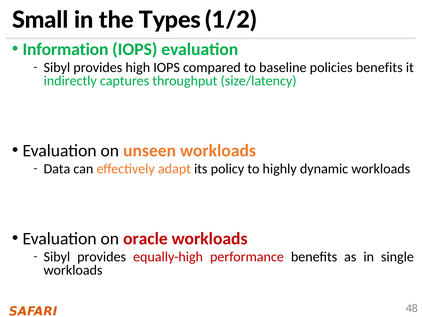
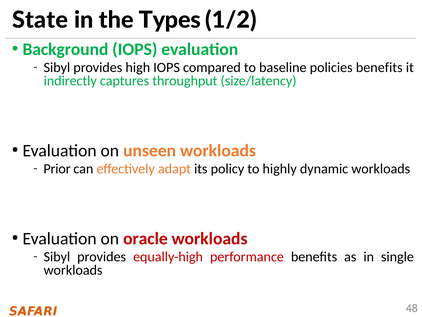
Small: Small -> State (40, 20)
Information: Information -> Background (65, 49)
Data: Data -> Prior (57, 169)
